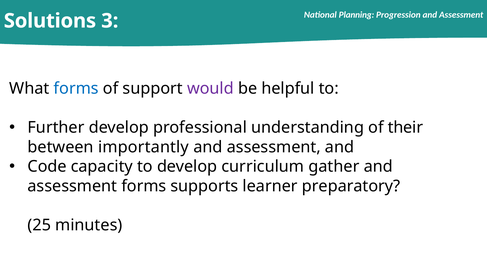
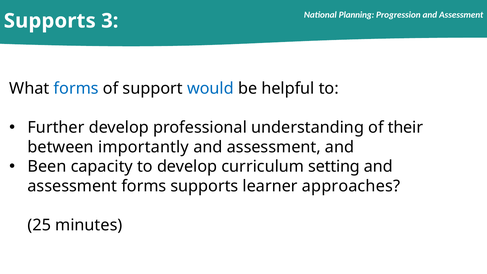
Solutions: Solutions -> Supports (50, 21)
would colour: purple -> blue (210, 89)
Code: Code -> Been (47, 167)
gather: gather -> setting (334, 167)
preparatory: preparatory -> approaches (351, 186)
